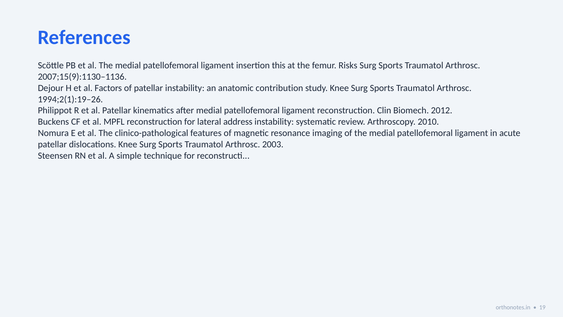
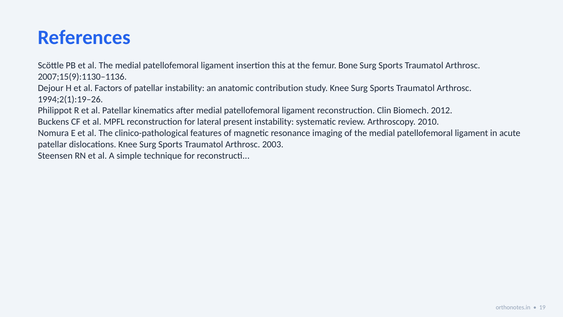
Risks: Risks -> Bone (348, 65)
address: address -> present (238, 122)
